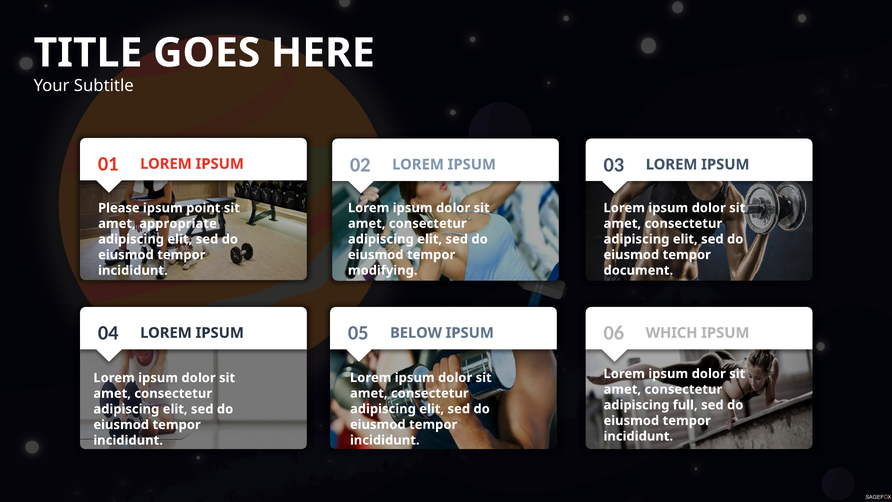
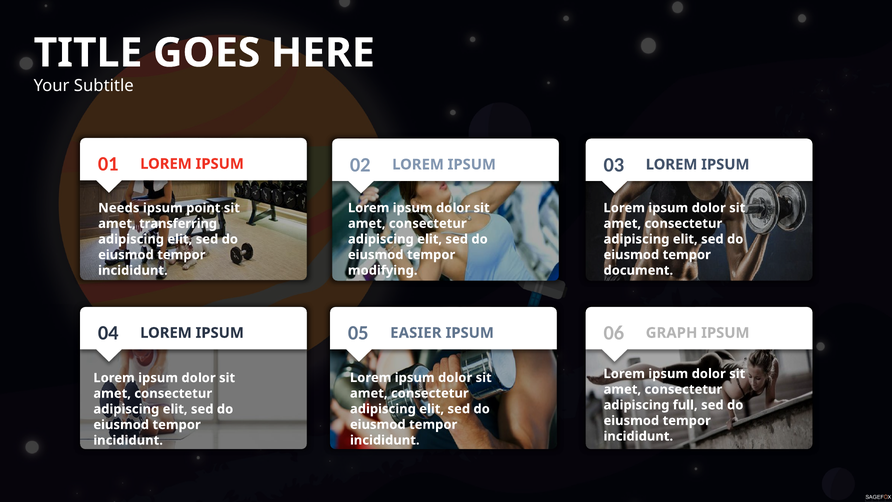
Please: Please -> Needs (119, 208)
appropriate: appropriate -> transferring (178, 223)
BELOW: BELOW -> EASIER (416, 333)
WHICH: WHICH -> GRAPH (672, 333)
